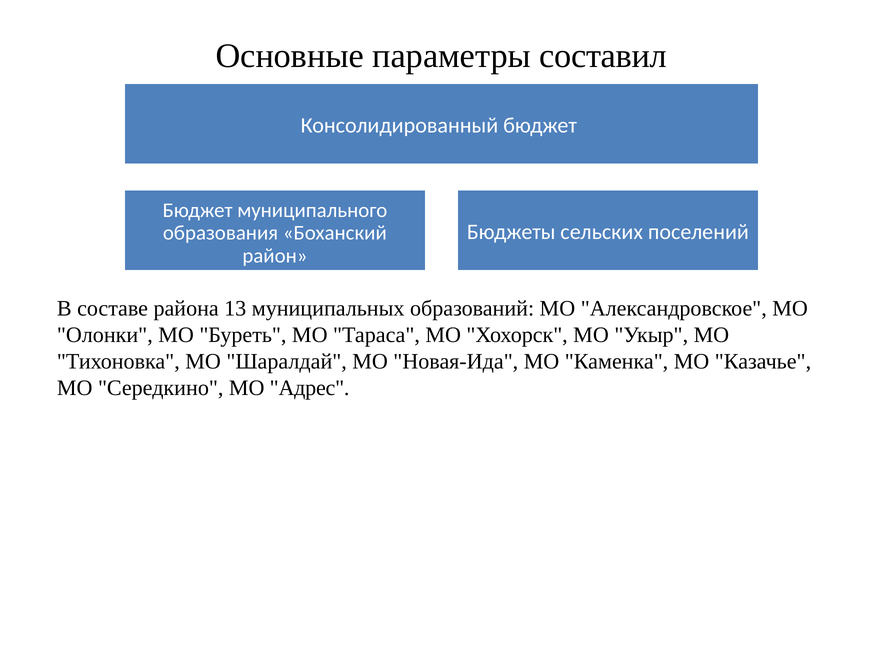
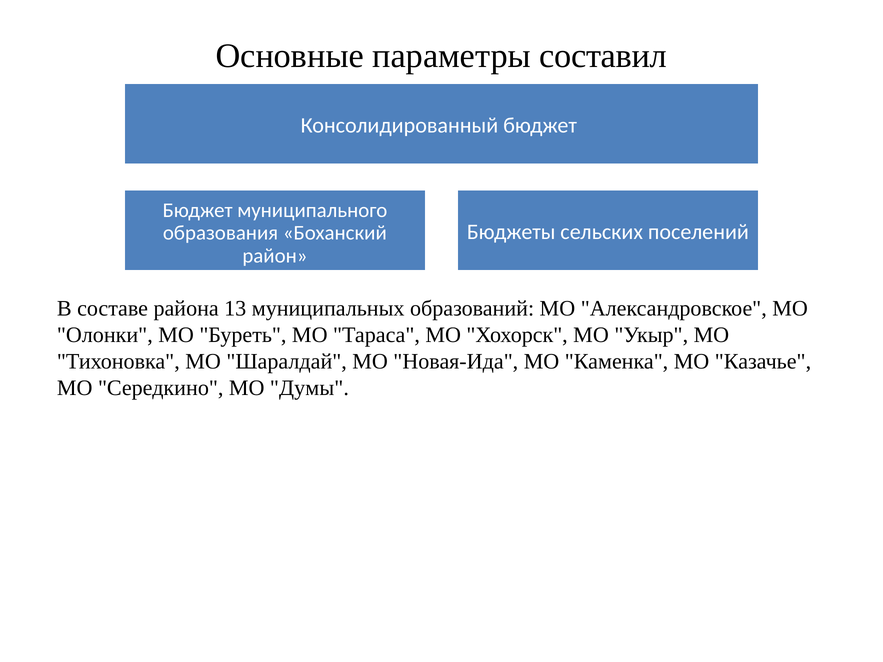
Адрес: Адрес -> Думы (309, 388)
